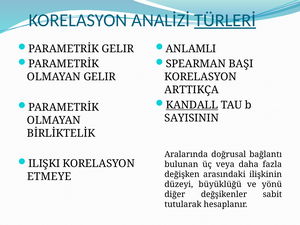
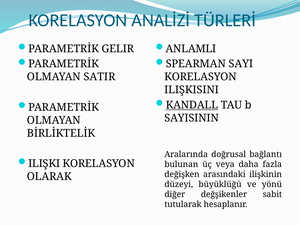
TÜRLERİ underline: present -> none (225, 20)
BAŞI: BAŞI -> SAYI (241, 64)
OLMAYAN GELIR: GELIR -> SATIR (100, 77)
ARTTIKÇA: ARTTIKÇA -> ILIŞKISINI (192, 90)
ETMEYE: ETMEYE -> OLARAK (49, 176)
